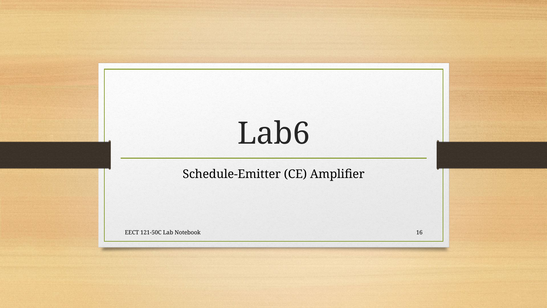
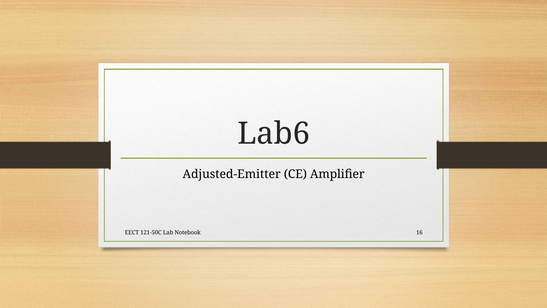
Schedule-Emitter: Schedule-Emitter -> Adjusted-Emitter (232, 174)
